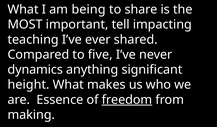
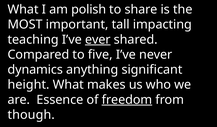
being: being -> polish (89, 9)
tell: tell -> tall (121, 25)
ever underline: none -> present (98, 40)
making: making -> though (31, 115)
